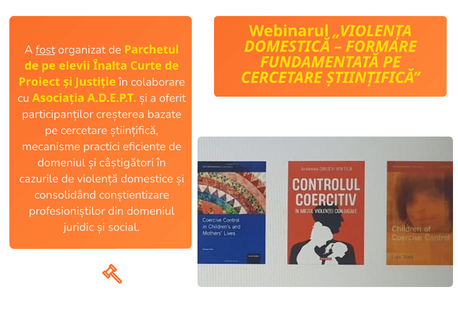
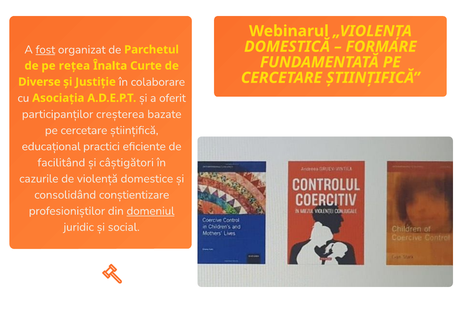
elevii: elevii -> rețea (74, 66)
Proiect: Proiect -> Diverse (39, 82)
mecanisme: mecanisme -> educațional (51, 147)
domeniul: domeniul -> facilitând (61, 163)
domeniul underline: none -> present (151, 211)
